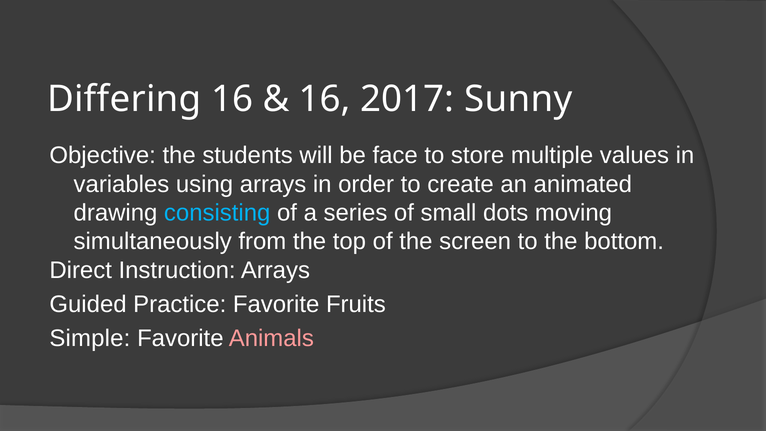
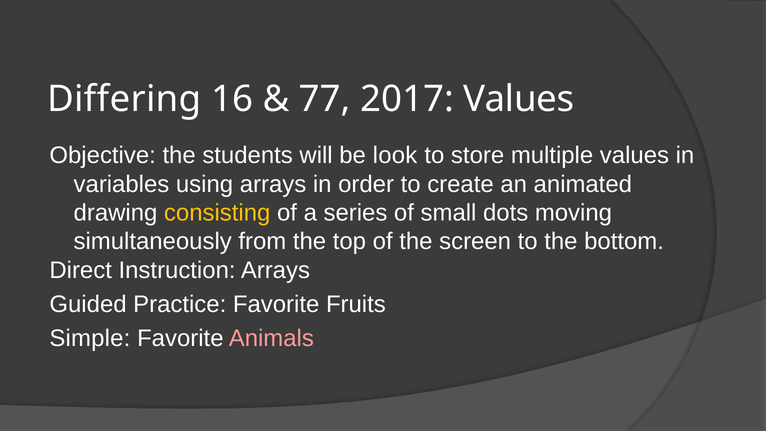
16: 16 -> 77 (325, 99)
2017 Sunny: Sunny -> Values (519, 99)
face: face -> look (395, 155)
consisting colour: light blue -> yellow (217, 213)
